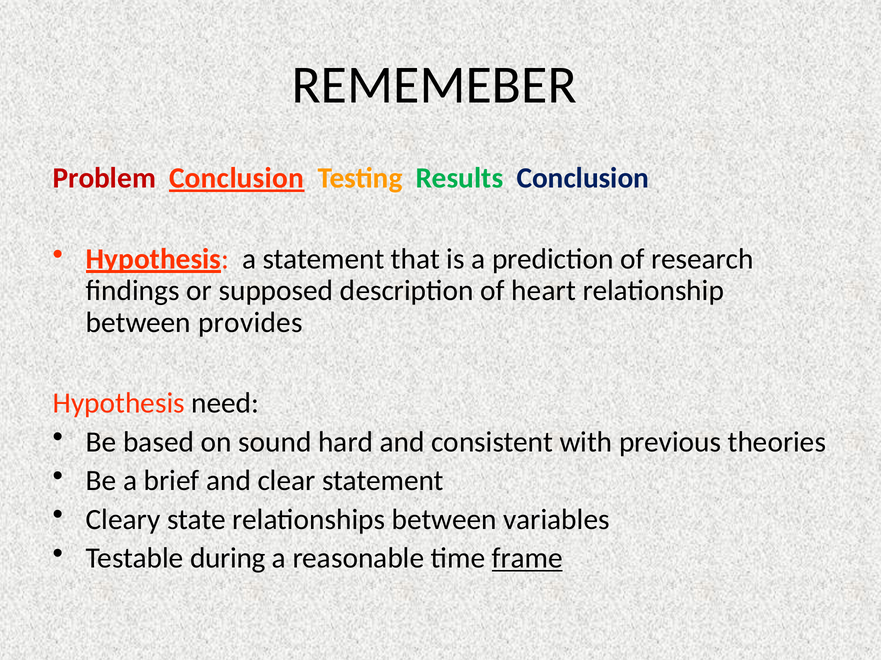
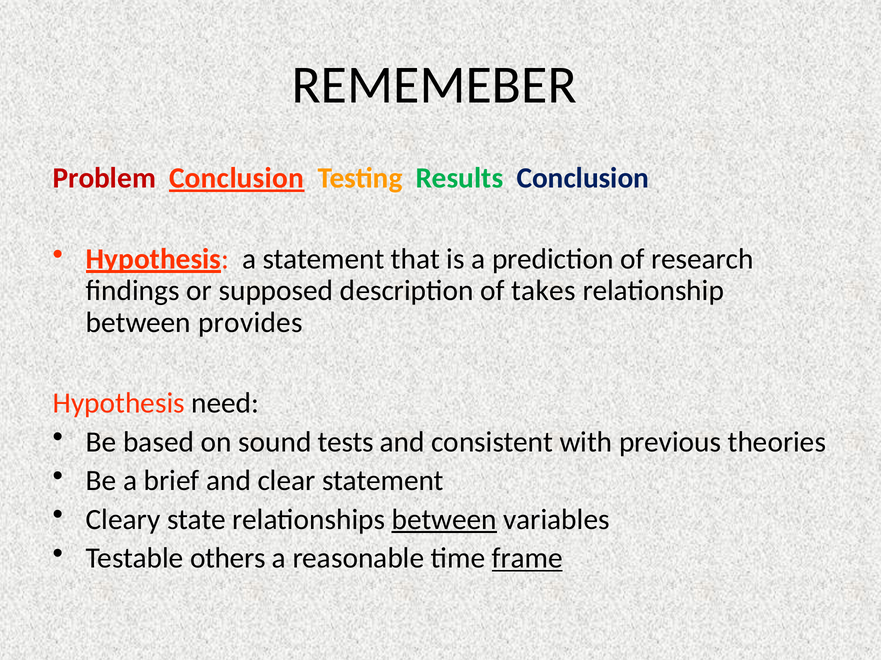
heart: heart -> takes (544, 291)
hard: hard -> tests (346, 442)
between underline: none -> present (444, 520)
during: during -> others (228, 559)
